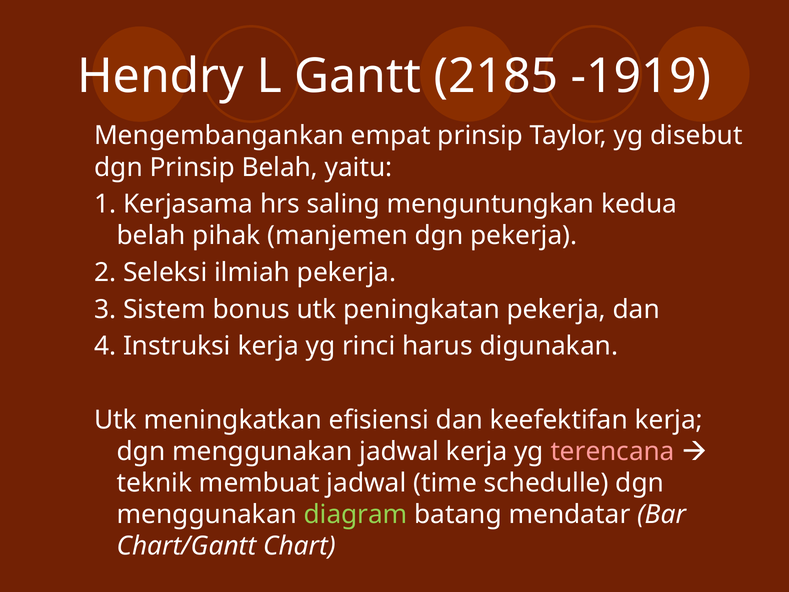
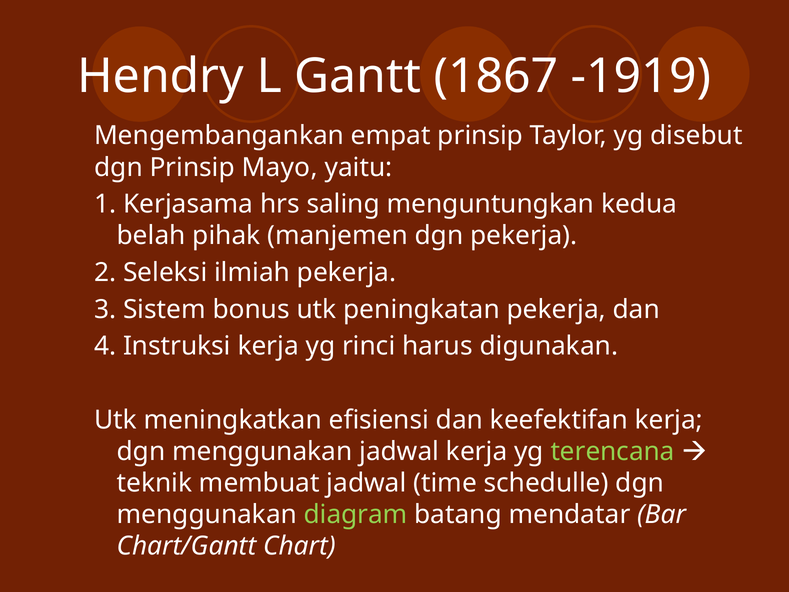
2185: 2185 -> 1867 (496, 76)
Prinsip Belah: Belah -> Mayo (280, 167)
terencana colour: pink -> light green (613, 451)
